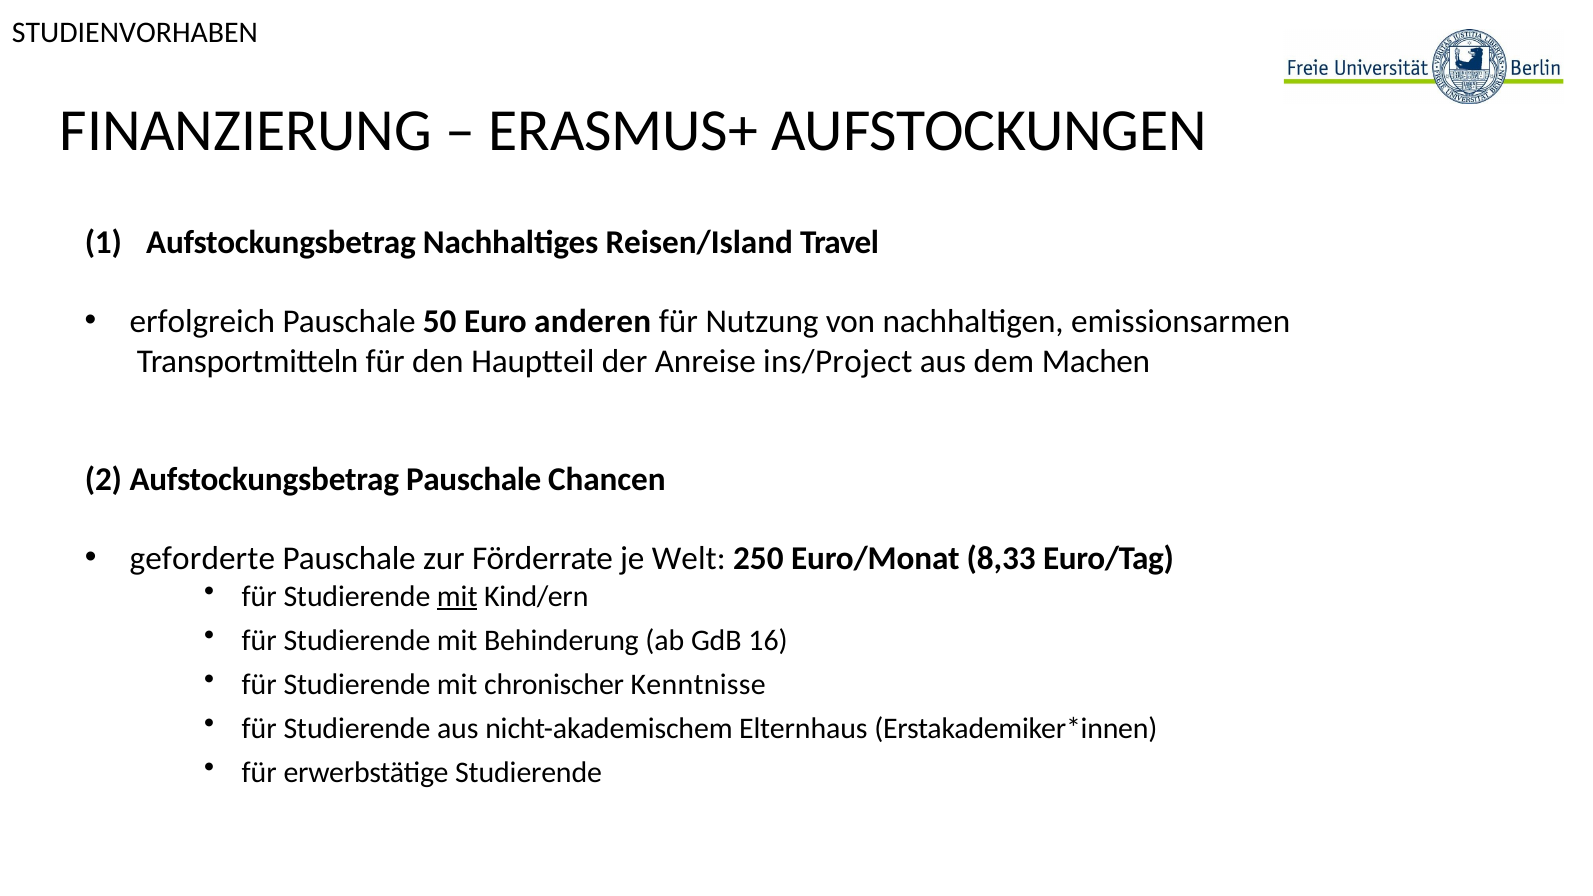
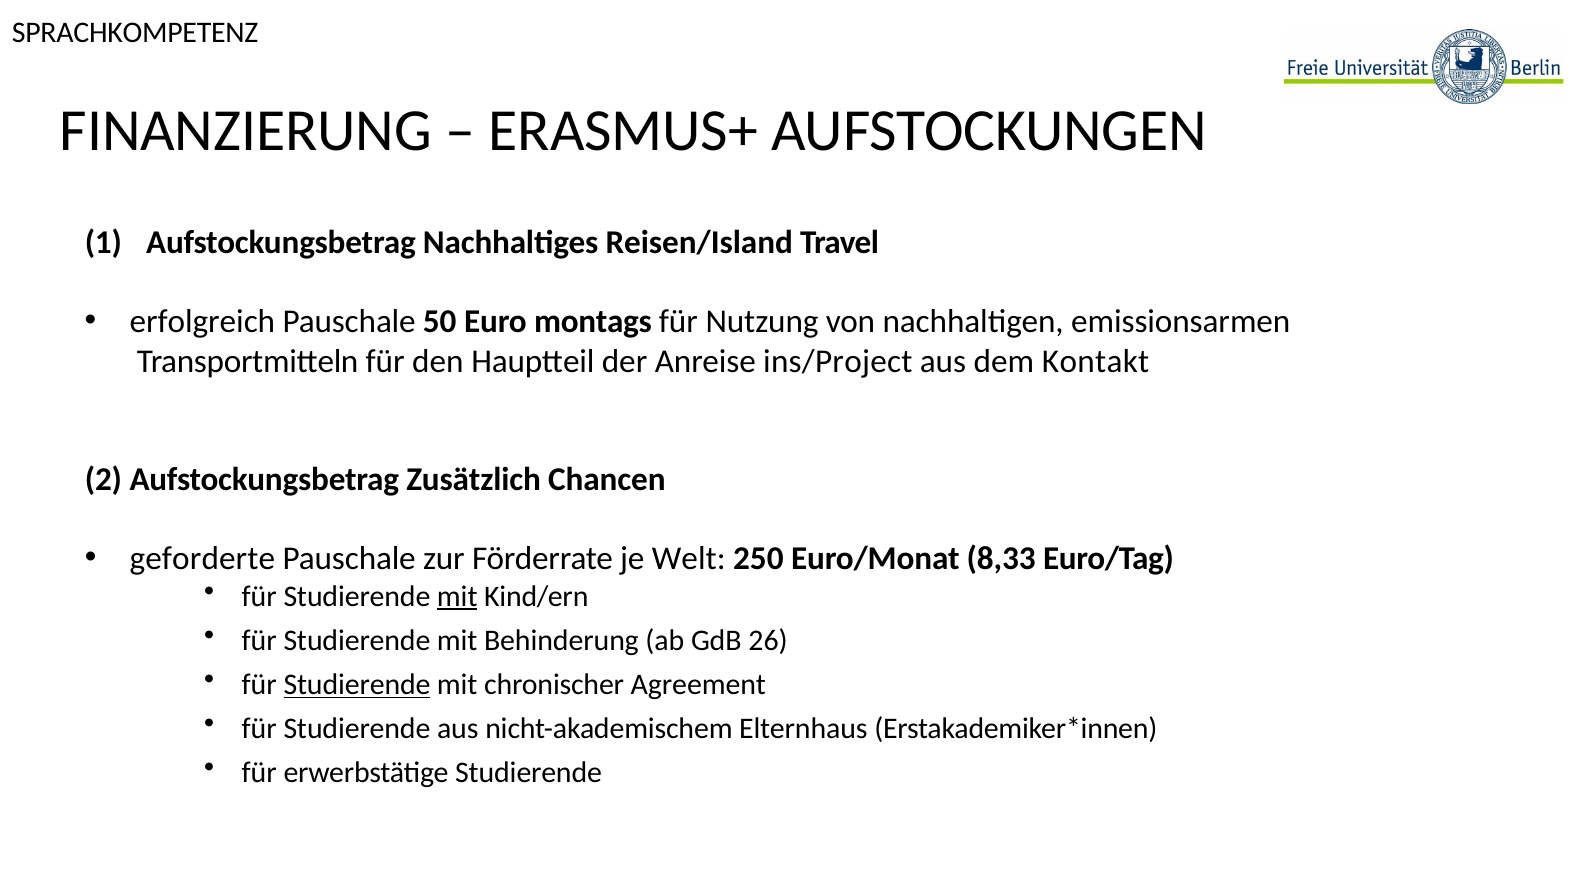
STUDIENVORHABEN: STUDIENVORHABEN -> SPRACHKOMPETENZ (135, 33)
anderen: anderen -> montags (593, 322)
Machen: Machen -> Kontakt (1096, 361)
Aufstockungsbetrag Pauschale: Pauschale -> Zusätzlich (474, 480)
16: 16 -> 26 (768, 641)
Studierende underline: none -> present (357, 685)
Kenntnisse: Kenntnisse -> Agreement (698, 685)
